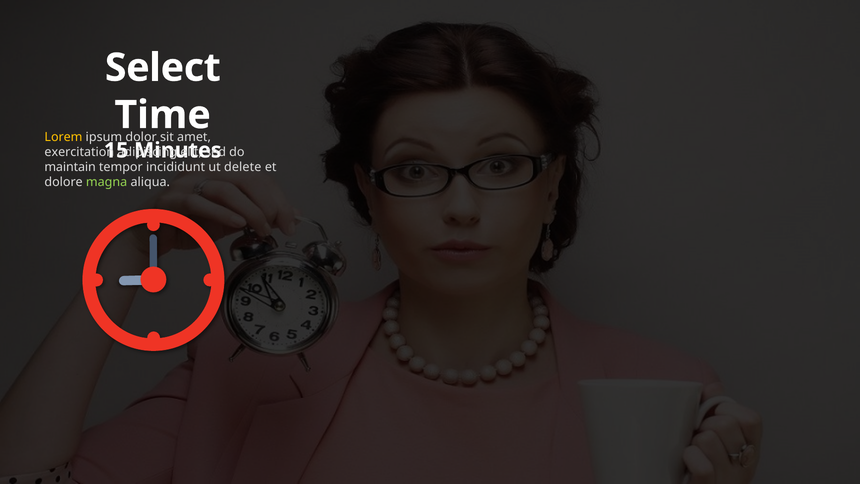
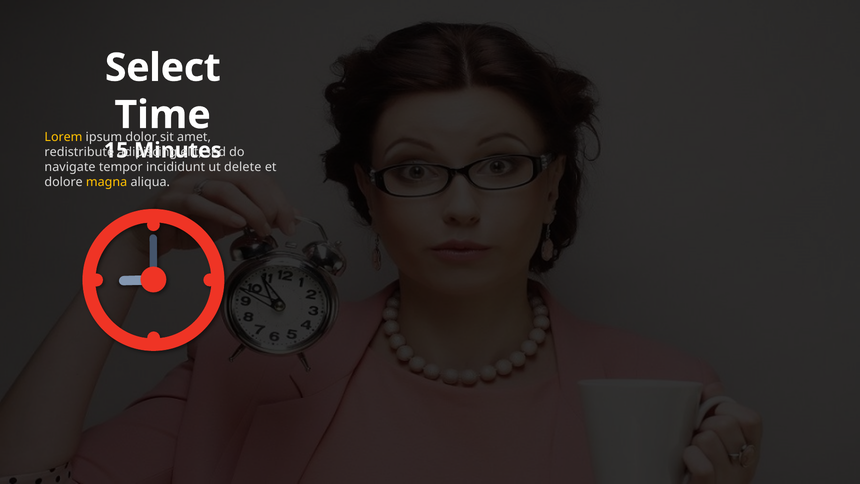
exercitation: exercitation -> redistribute (79, 152)
maintain: maintain -> navigate (70, 167)
magna colour: light green -> yellow (107, 182)
